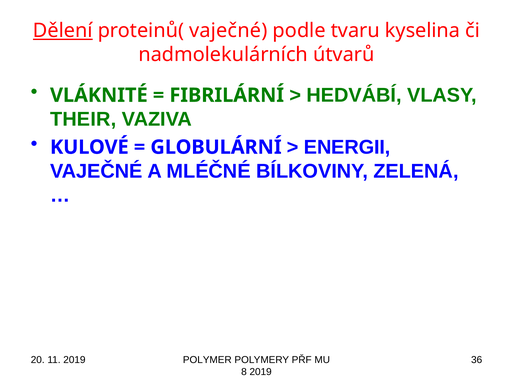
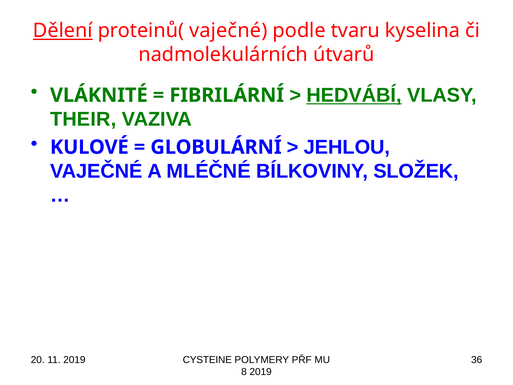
HEDVÁBÍ underline: none -> present (354, 95)
ENERGII: ENERGII -> JEHLOU (347, 147)
ZELENÁ: ZELENÁ -> SLOŽEK (416, 171)
POLYMER: POLYMER -> CYSTEINE (207, 360)
